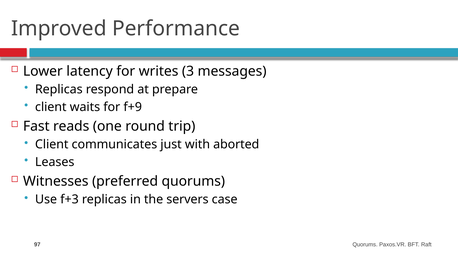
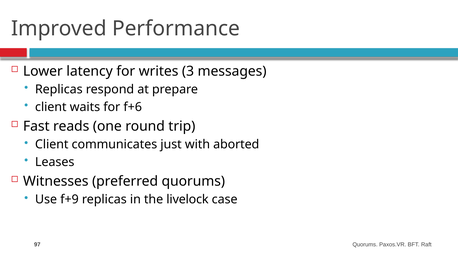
f+9: f+9 -> f+6 (133, 107)
f+3: f+3 -> f+9 (70, 199)
servers: servers -> livelock (188, 199)
